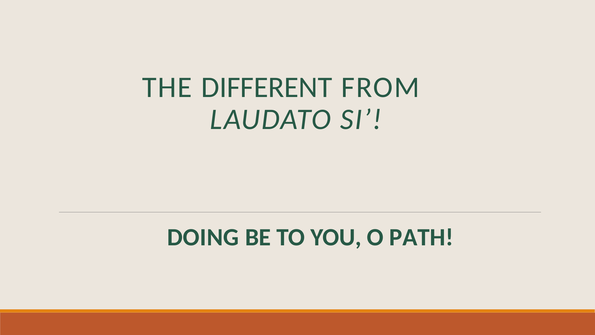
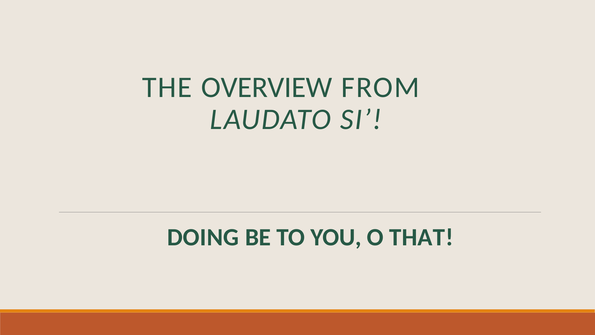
DIFFERENT: DIFFERENT -> OVERVIEW (267, 87)
PATH: PATH -> THAT (421, 237)
